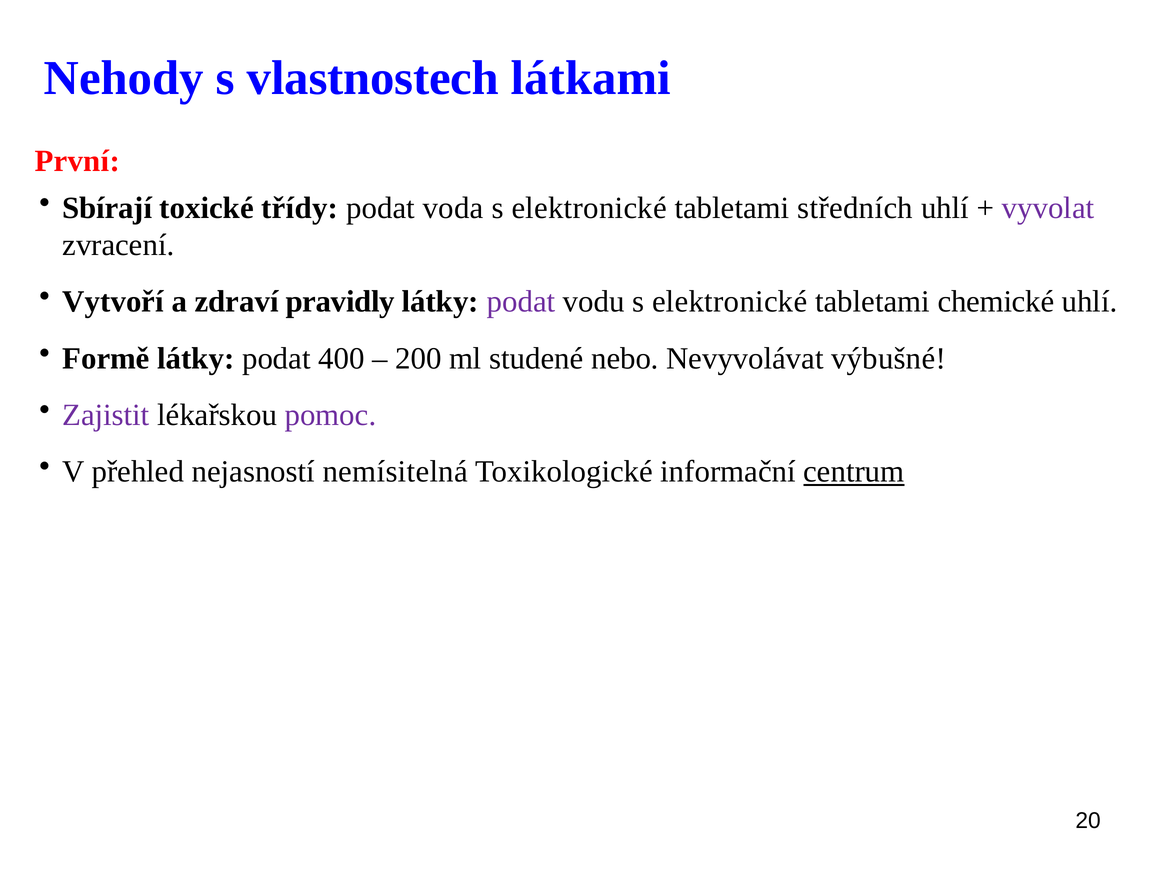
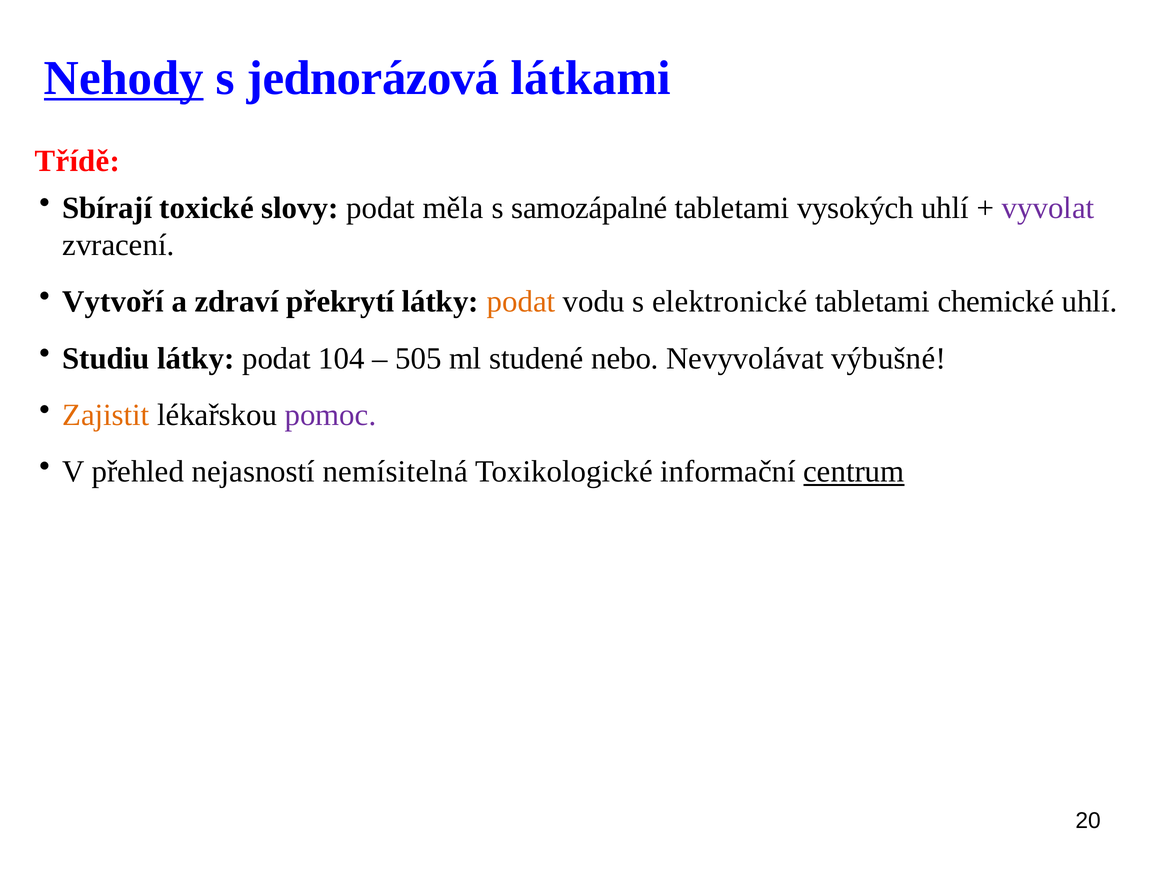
Nehody underline: none -> present (124, 78)
vlastnostech: vlastnostech -> jednorázová (373, 78)
První: První -> Třídě (77, 161)
třídy: třídy -> slovy (300, 208)
voda: voda -> měla (453, 208)
elektronické: elektronické -> samozápalné (589, 208)
středních: středních -> vysokých (855, 208)
pravidly: pravidly -> překrytí (340, 302)
podat colour: purple -> orange (521, 302)
Formě: Formě -> Studiu (106, 358)
400: 400 -> 104 (341, 358)
200: 200 -> 505 (418, 358)
Zajistit colour: purple -> orange (106, 415)
